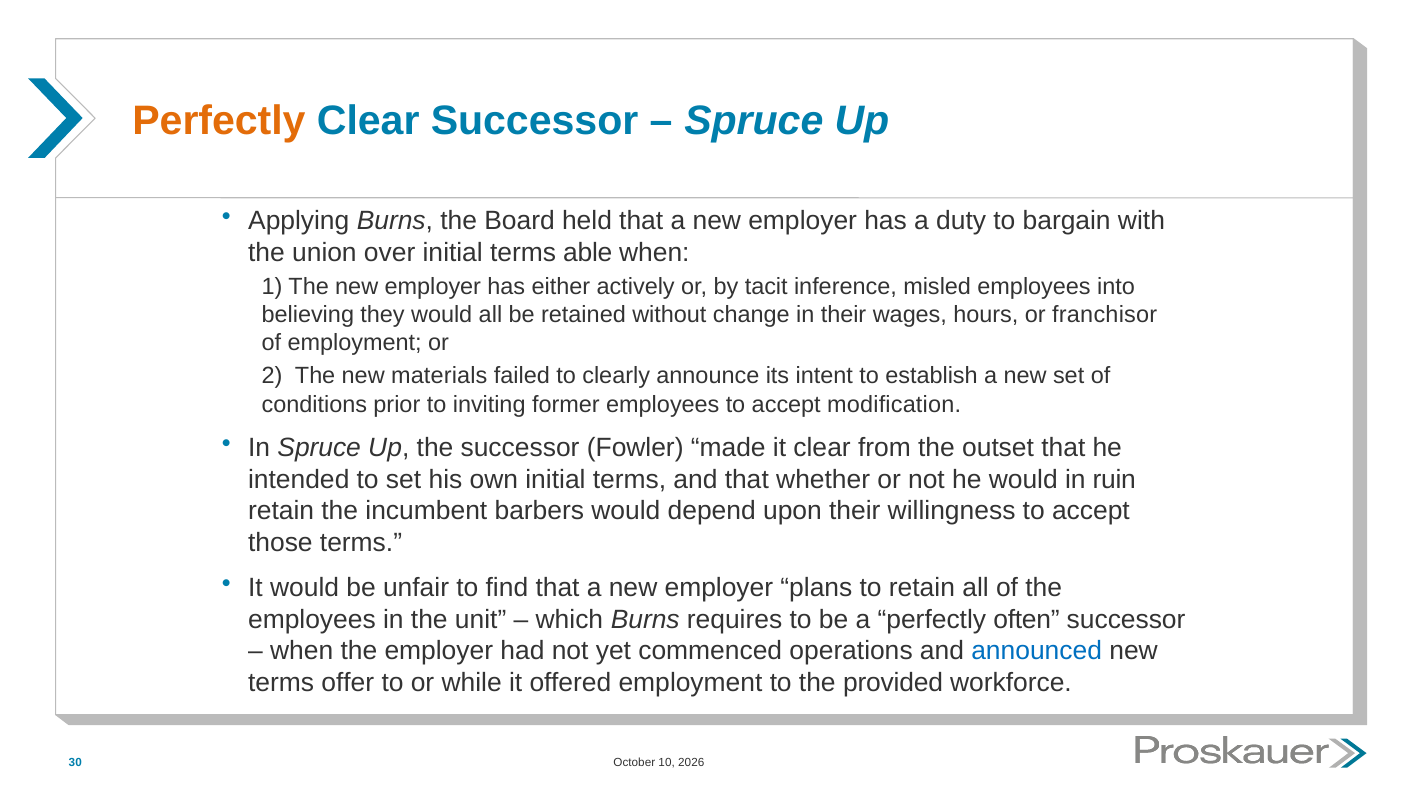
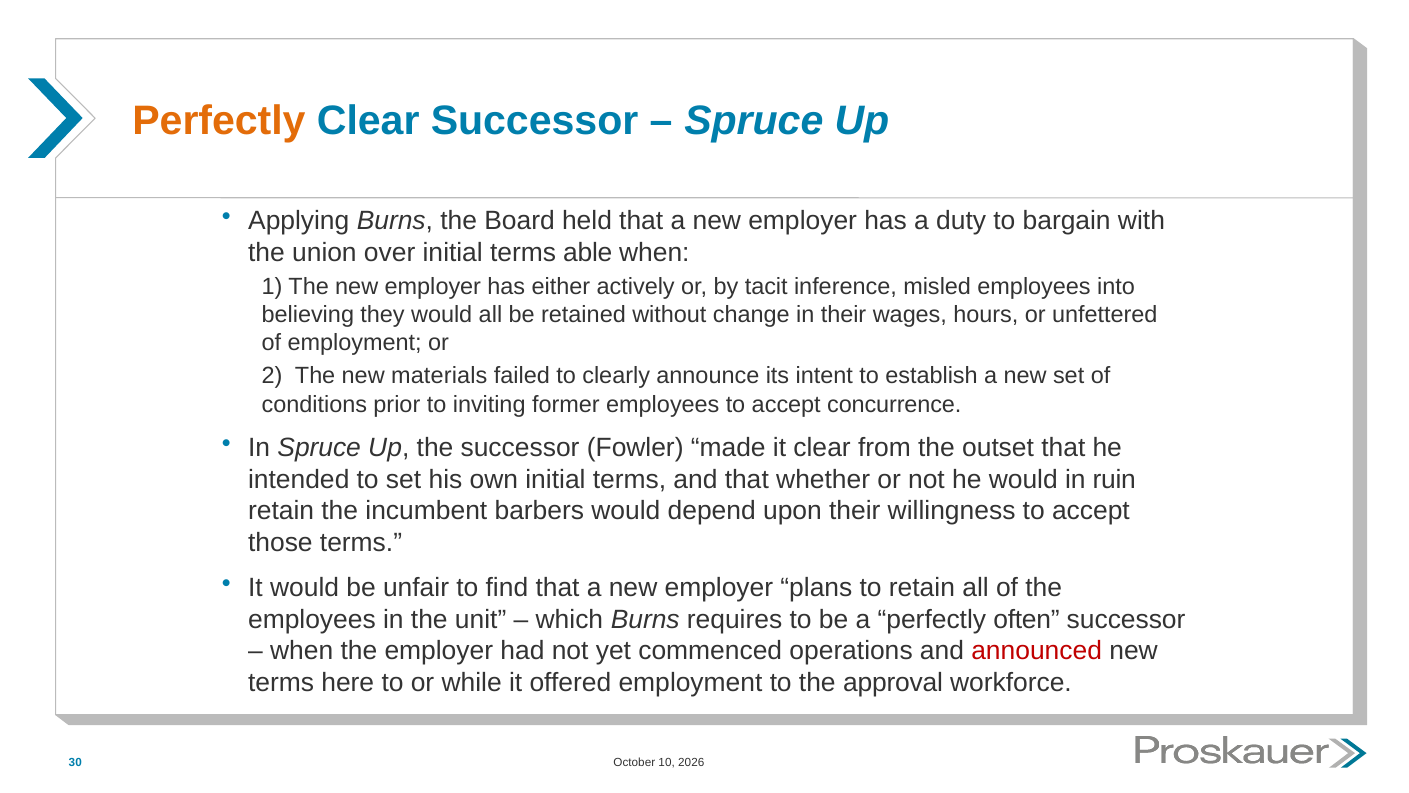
franchisor: franchisor -> unfettered (1105, 315)
modification: modification -> concurrence (894, 404)
announced colour: blue -> red (1037, 651)
offer: offer -> here (348, 683)
provided: provided -> approval (893, 683)
